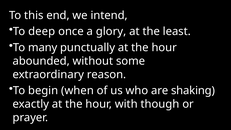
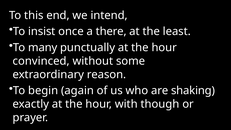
deep: deep -> insist (42, 31)
glory: glory -> there (111, 31)
abounded: abounded -> convinced (41, 61)
when: when -> again (77, 90)
